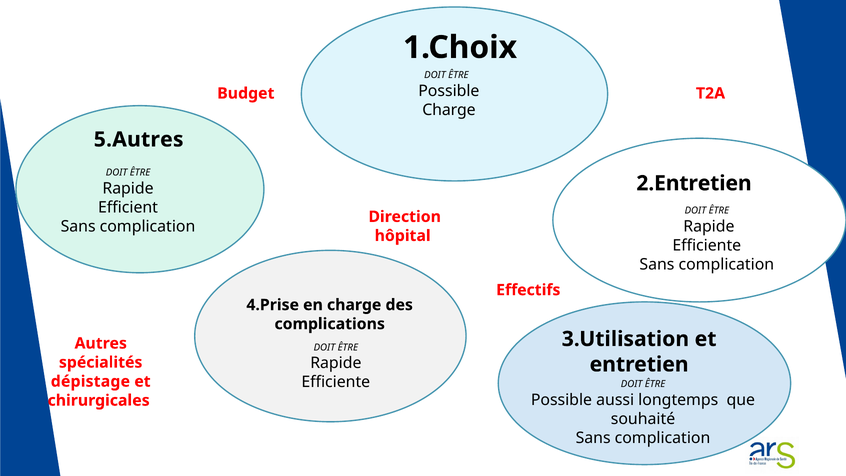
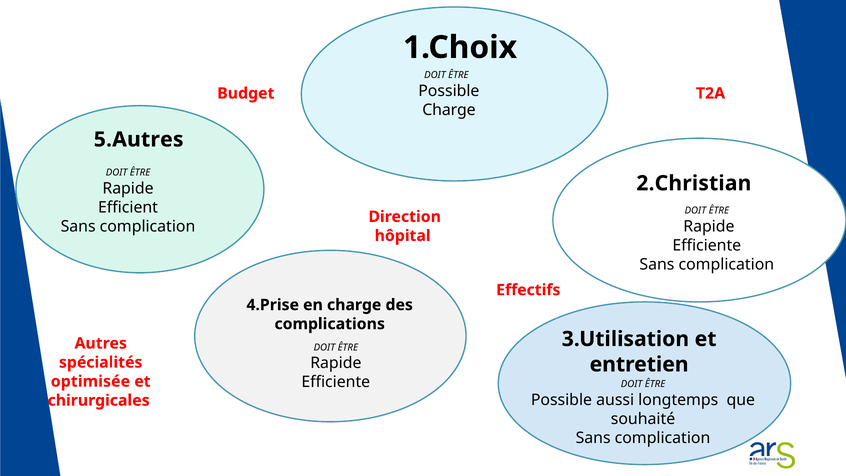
2.Entretien: 2.Entretien -> 2.Christian (694, 183)
dépistage: dépistage -> optimisée (90, 381)
